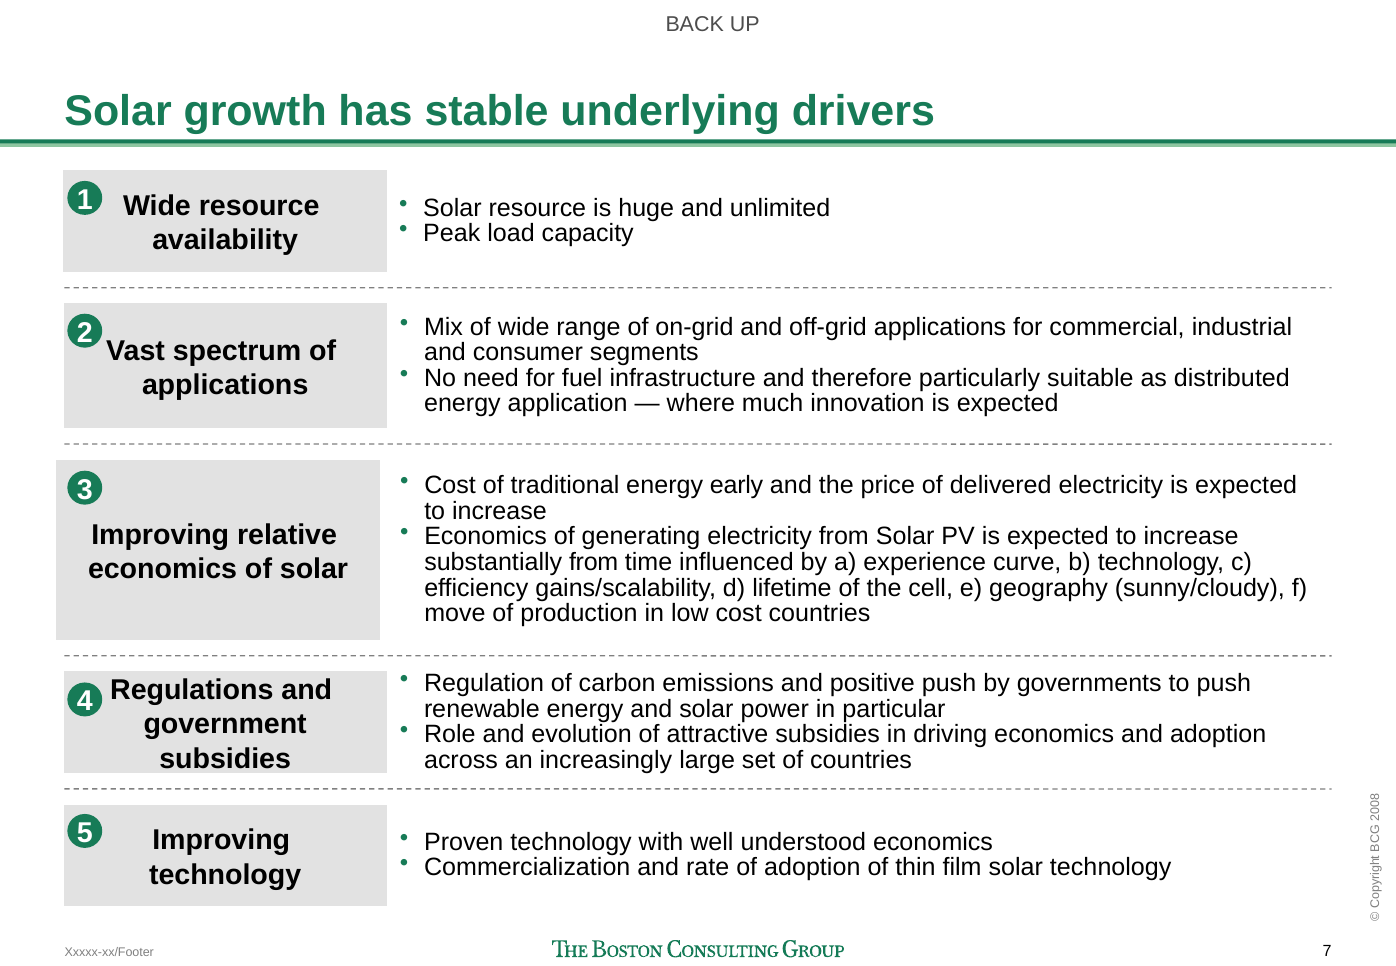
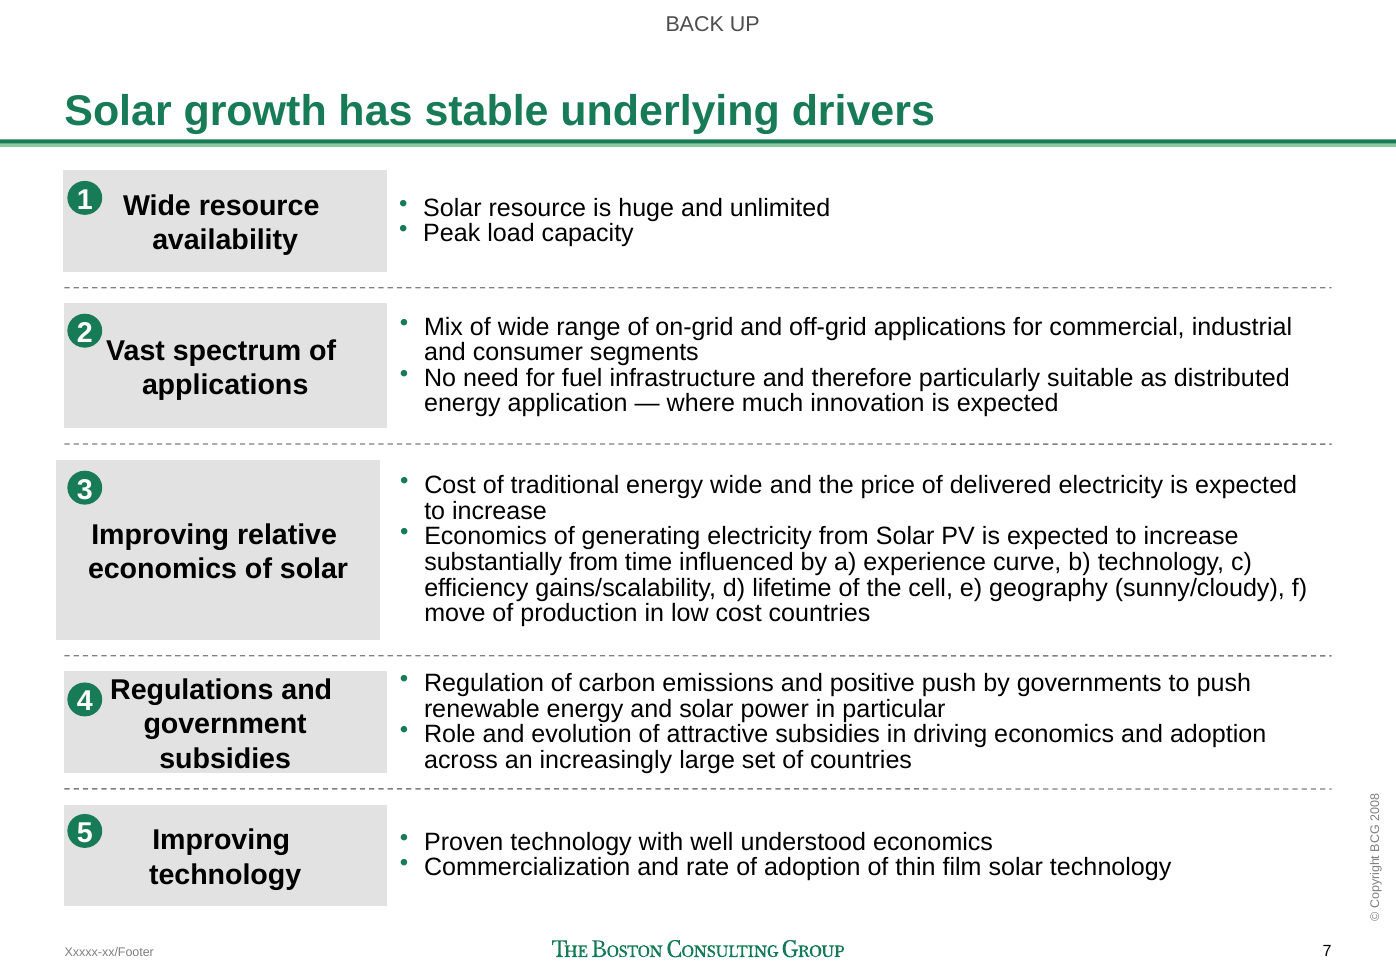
energy early: early -> wide (736, 486)
